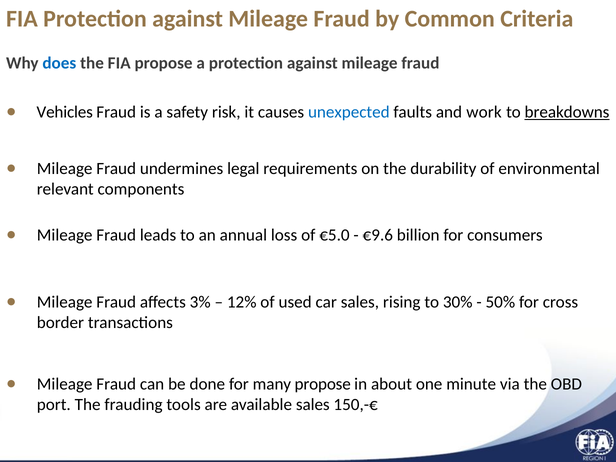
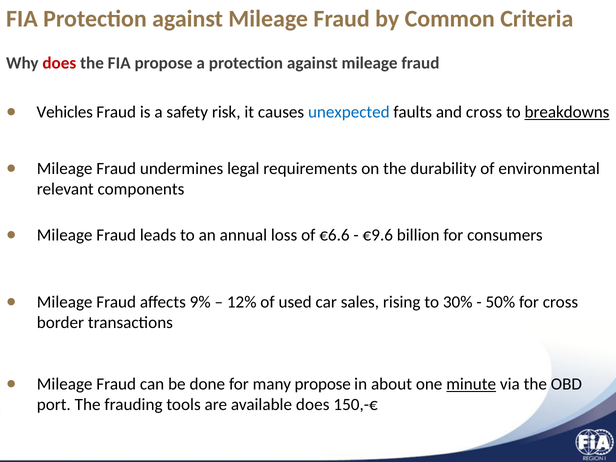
does colour: blue -> red (59, 63)
and work: work -> cross (484, 112)
€5.0: €5.0 -> €6.6 (334, 235)
3%: 3% -> 9% (200, 302)
minute underline: none -> present (471, 384)
available sales: sales -> does (313, 405)
